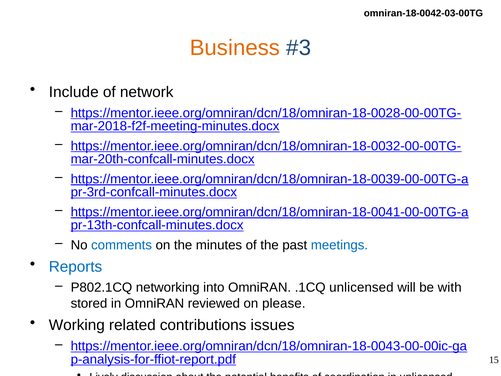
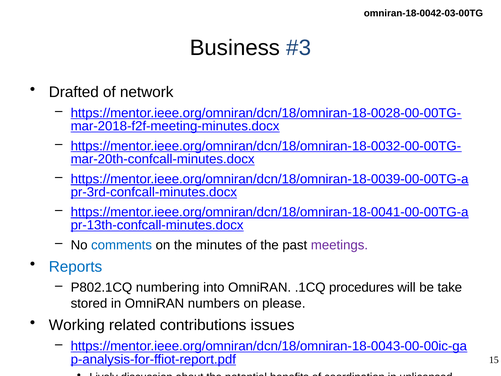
Business colour: orange -> black (235, 48)
Include: Include -> Drafted (74, 92)
meetings colour: blue -> purple (339, 245)
networking: networking -> numbering (168, 287)
.1CQ unlicensed: unlicensed -> procedures (362, 287)
with: with -> take (450, 287)
reviewed: reviewed -> numbers (214, 303)
